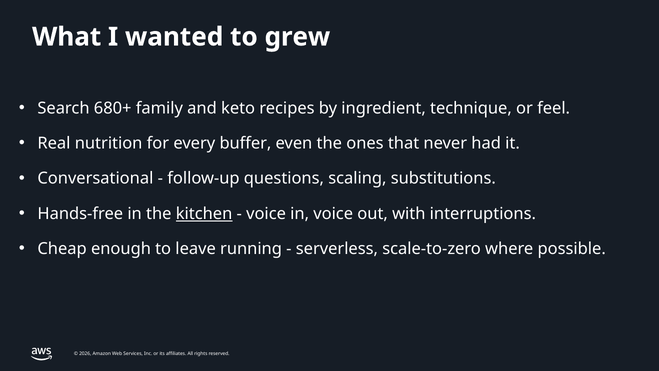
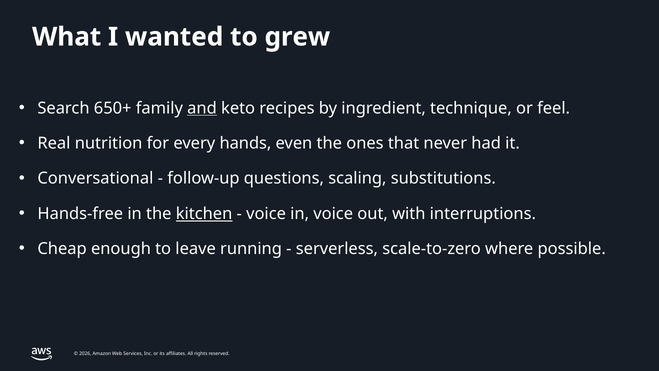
680+: 680+ -> 650+ (113, 108)
and underline: none -> present (202, 108)
buffer: buffer -> hands (245, 143)
